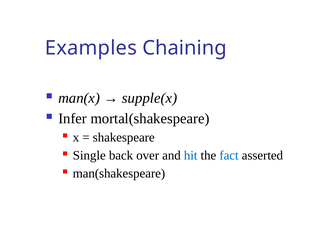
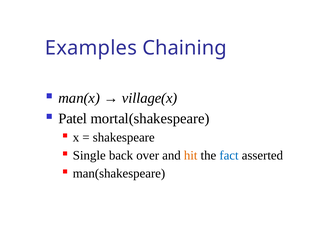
supple(x: supple(x -> village(x (150, 98)
Infer: Infer -> Patel (73, 119)
hit colour: blue -> orange (191, 156)
